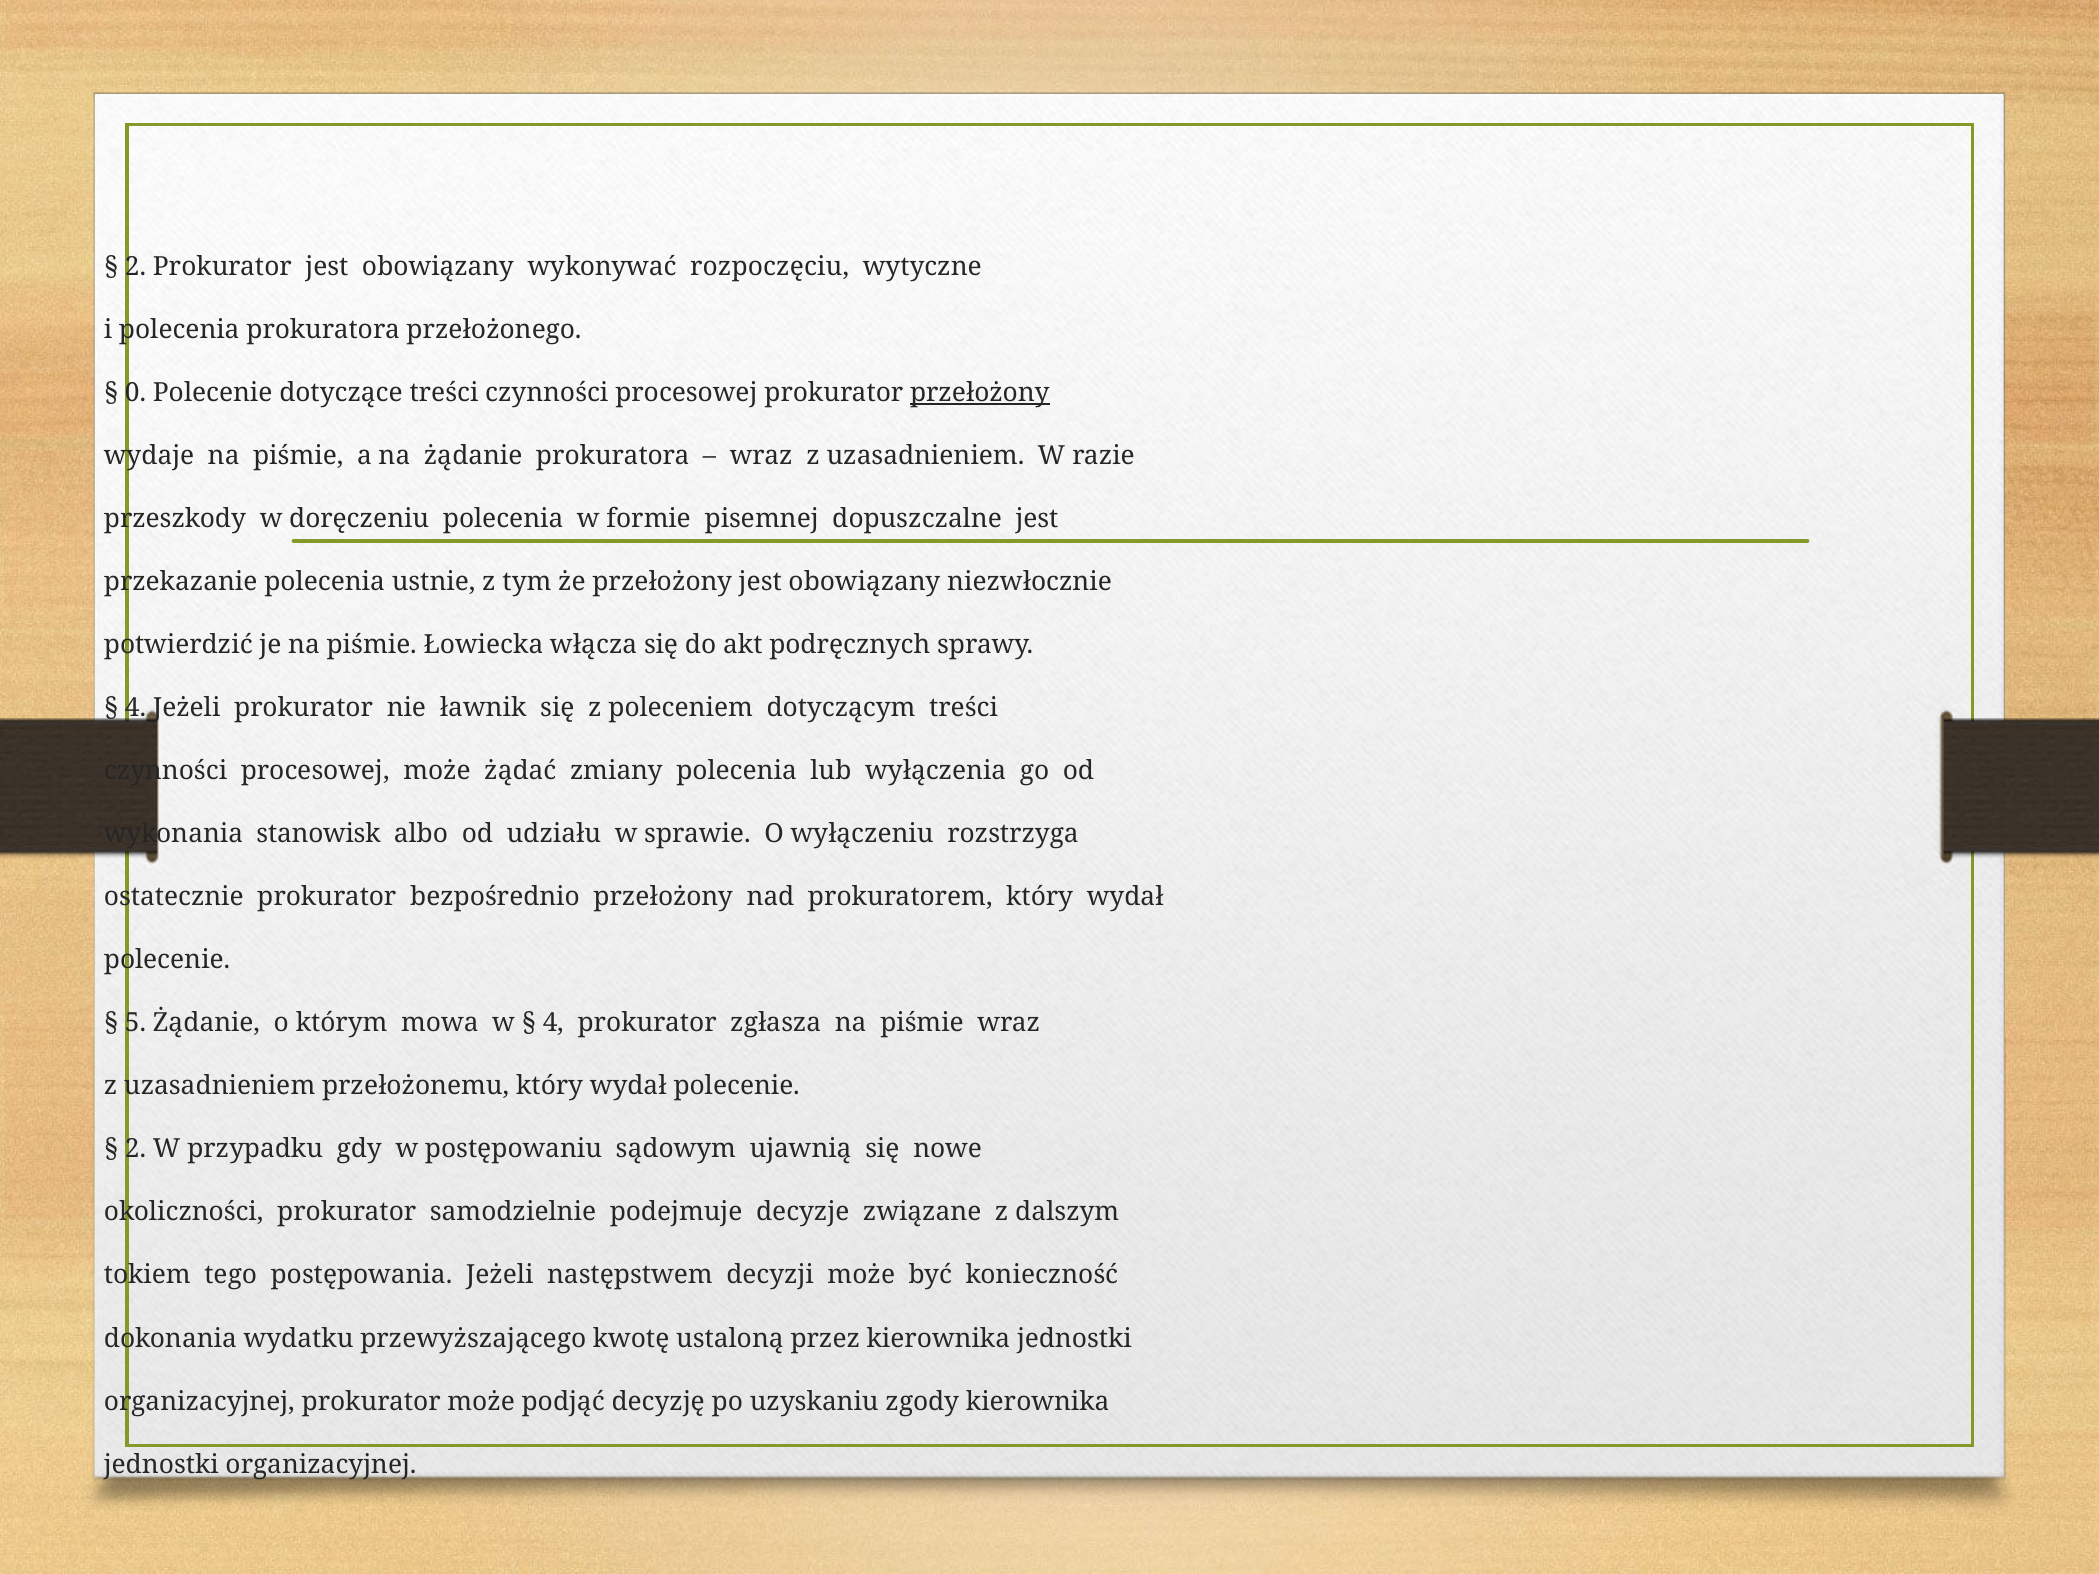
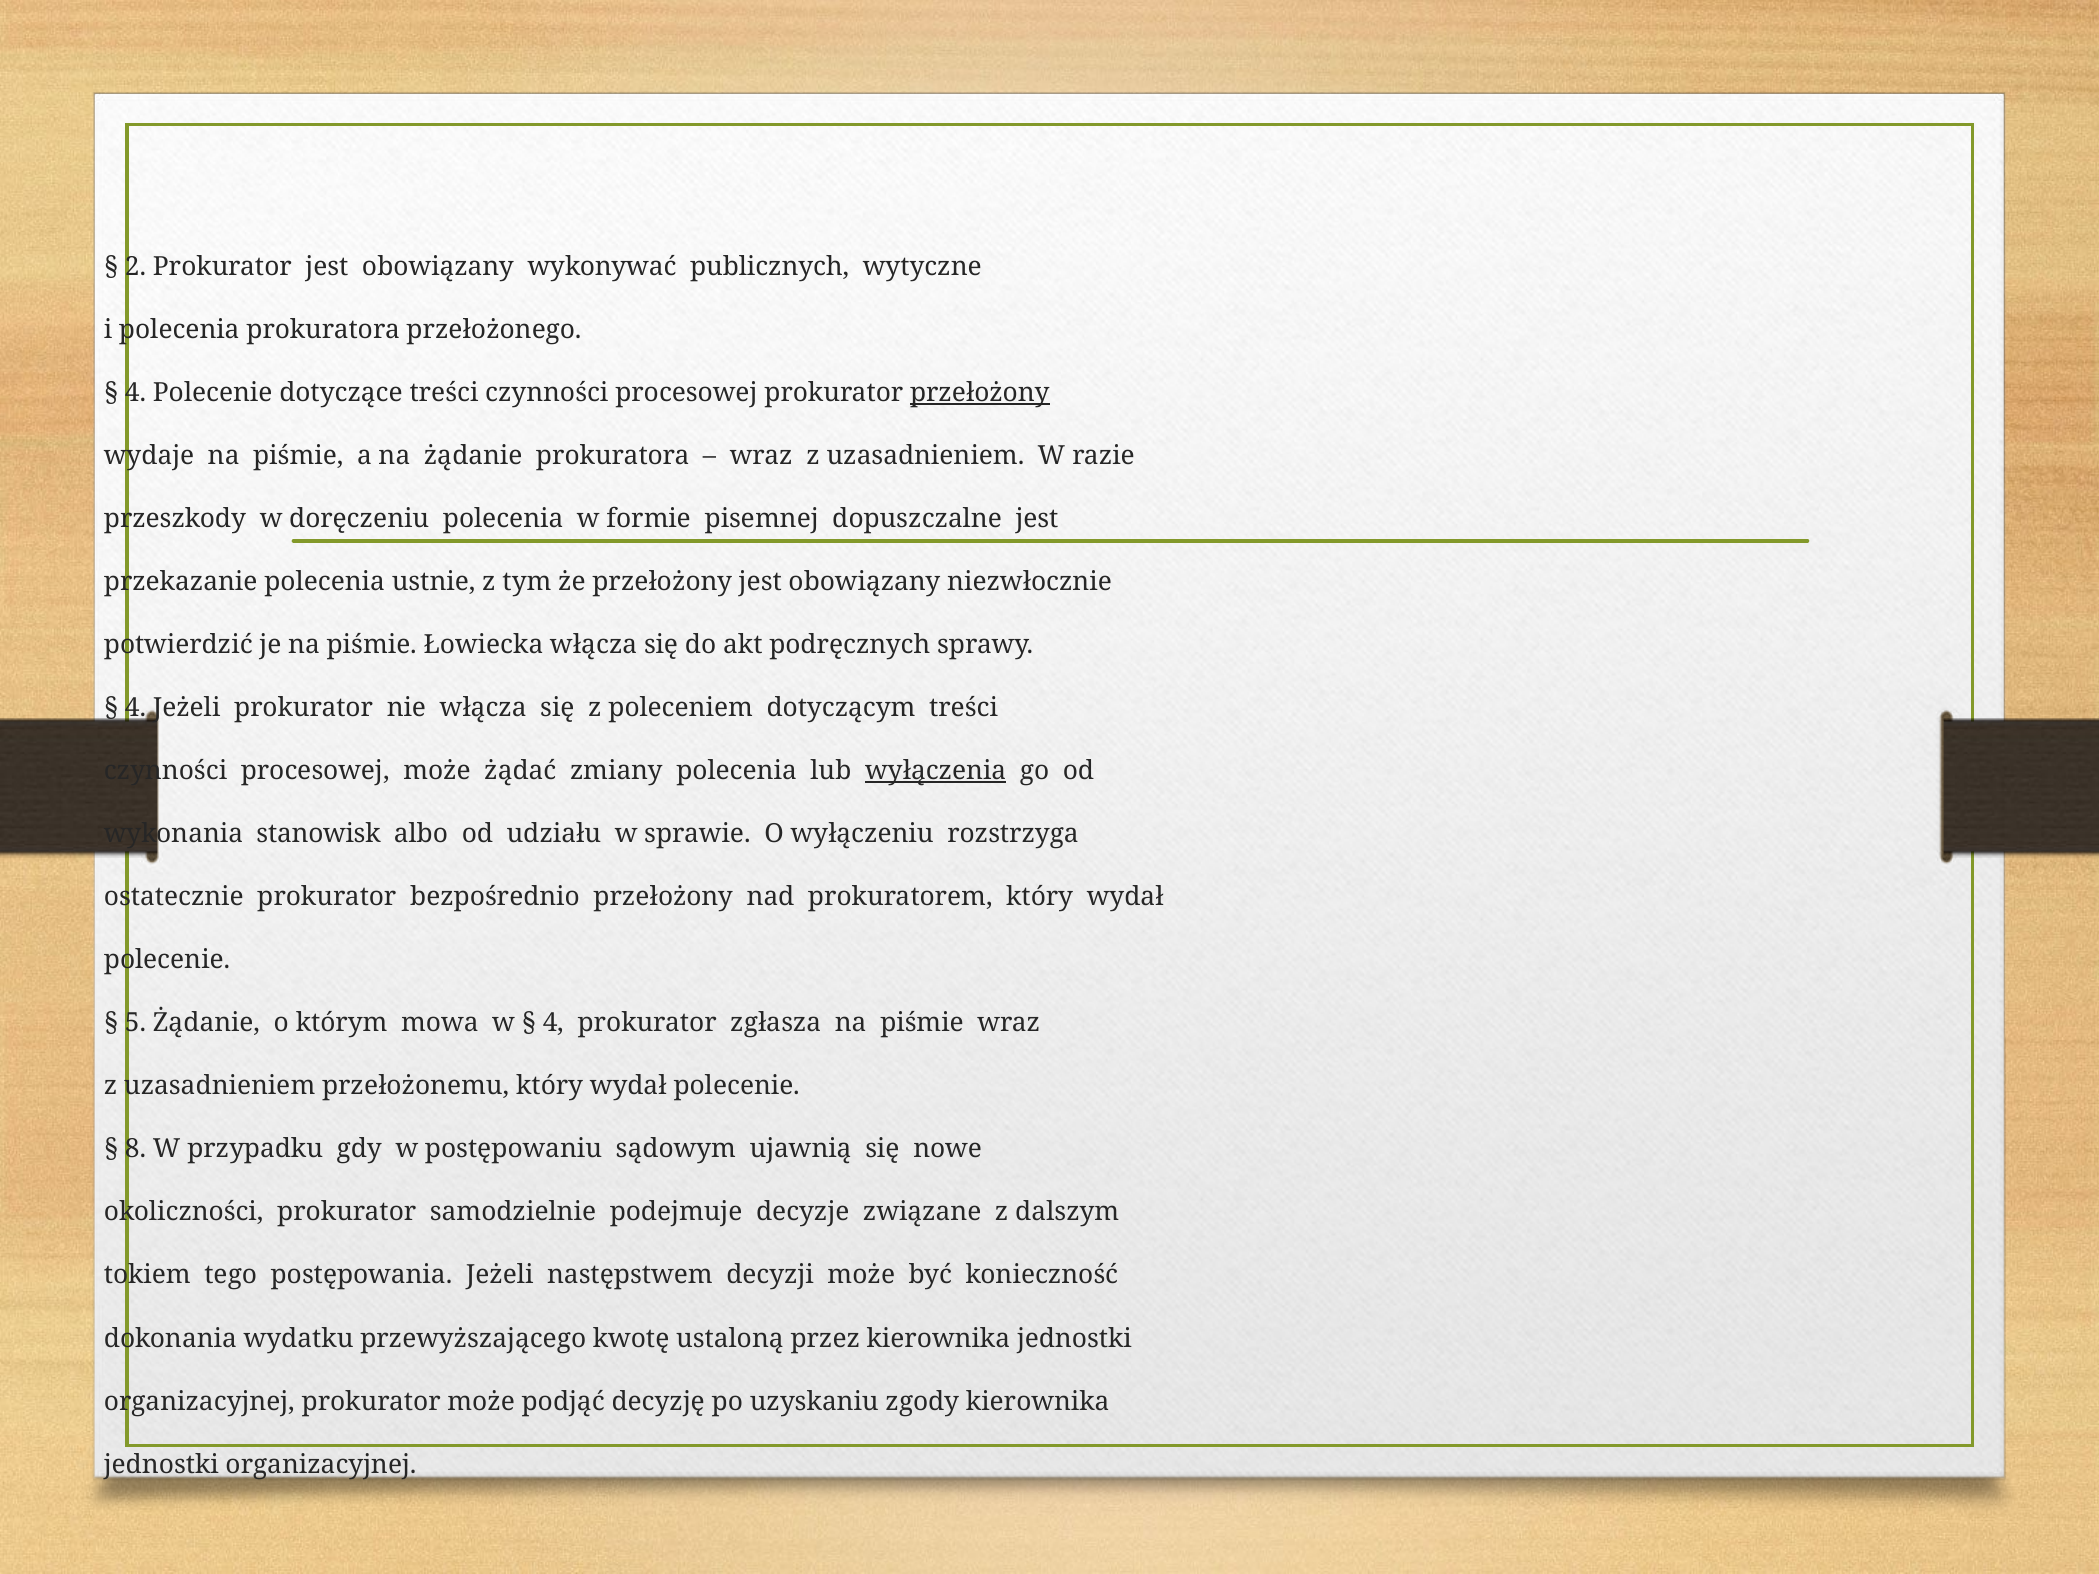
rozpoczęciu: rozpoczęciu -> publicznych (770, 267)
0: 0 -> 4 (136, 393)
nie ławnik: ławnik -> włącza (483, 708)
wyłączenia underline: none -> present (936, 771)
2: 2 -> 8 (136, 1149)
